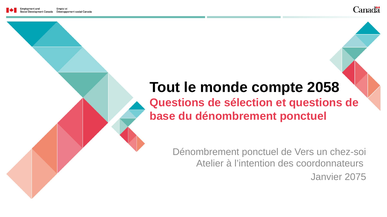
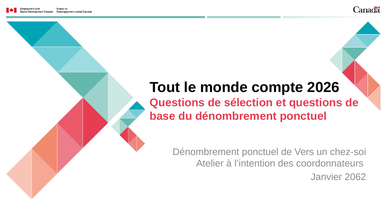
2058: 2058 -> 2026 (323, 88)
2075: 2075 -> 2062 (355, 178)
